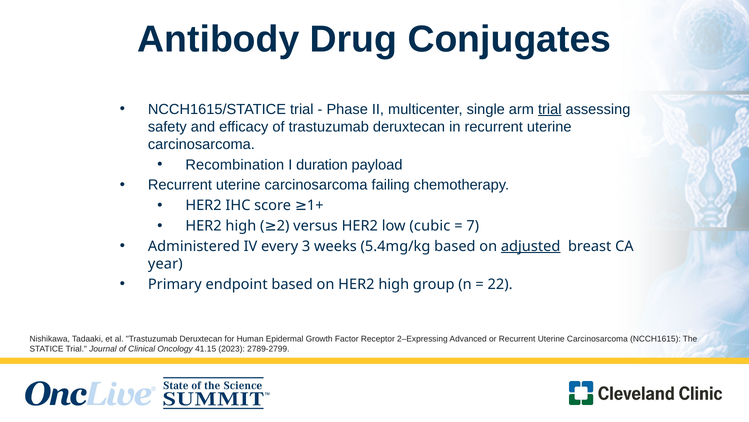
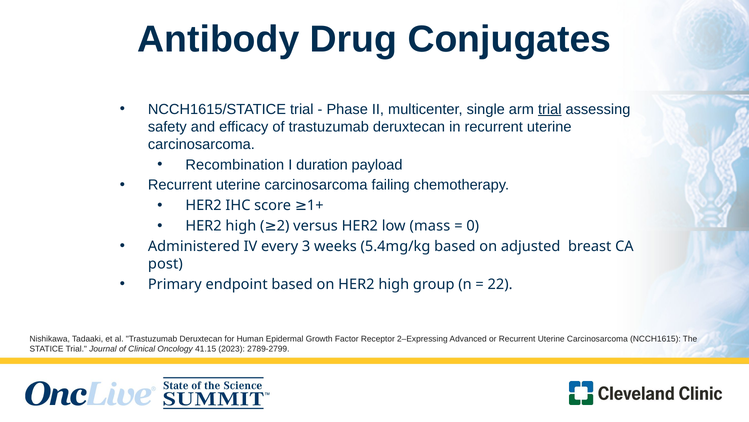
cubic: cubic -> mass (430, 226)
7: 7 -> 0 (473, 226)
adjusted underline: present -> none (531, 246)
year: year -> post (165, 264)
